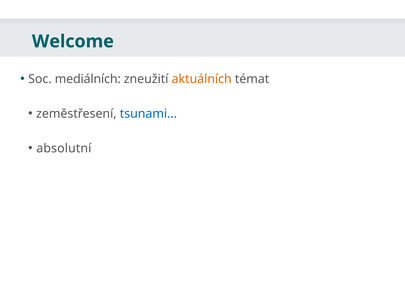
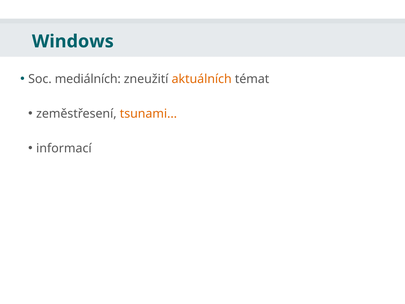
Welcome: Welcome -> Windows (73, 41)
tsunami colour: blue -> orange (148, 114)
absolutní: absolutní -> informací (64, 148)
